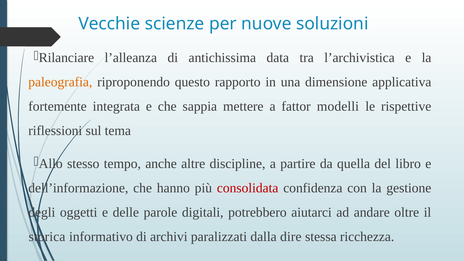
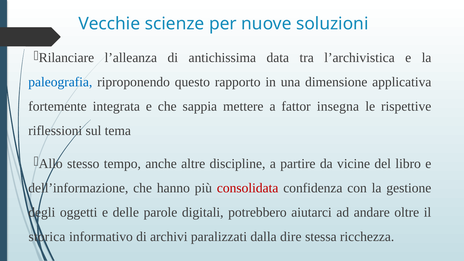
paleografia colour: orange -> blue (60, 82)
modelli: modelli -> insegna (338, 106)
quella: quella -> vicine (354, 164)
